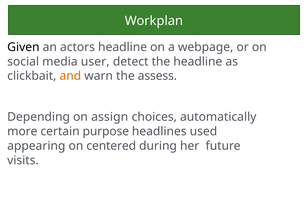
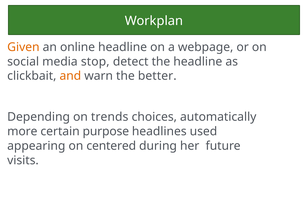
Given colour: black -> orange (23, 47)
actors: actors -> online (78, 47)
user: user -> stop (95, 62)
assess: assess -> better (157, 76)
assign: assign -> trends (110, 117)
